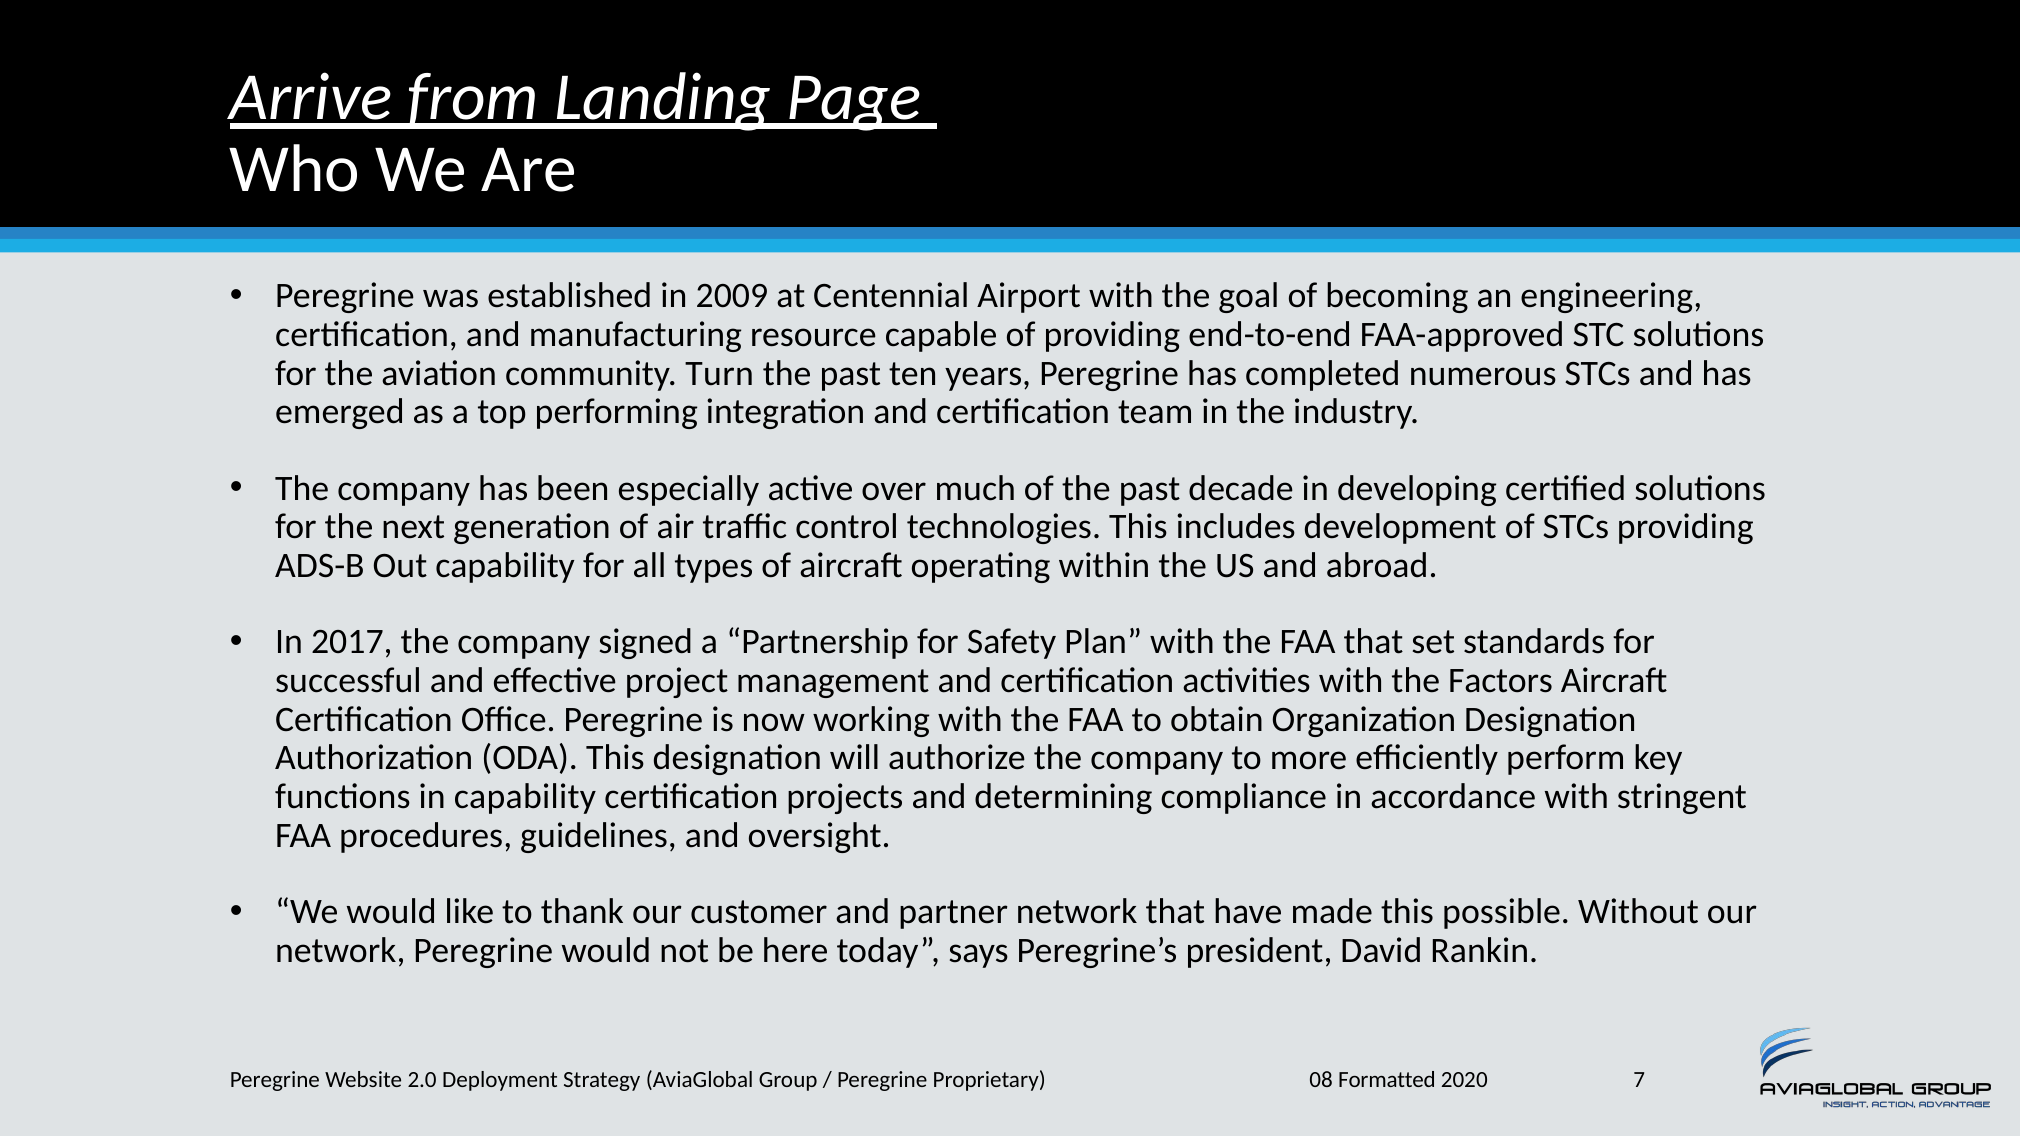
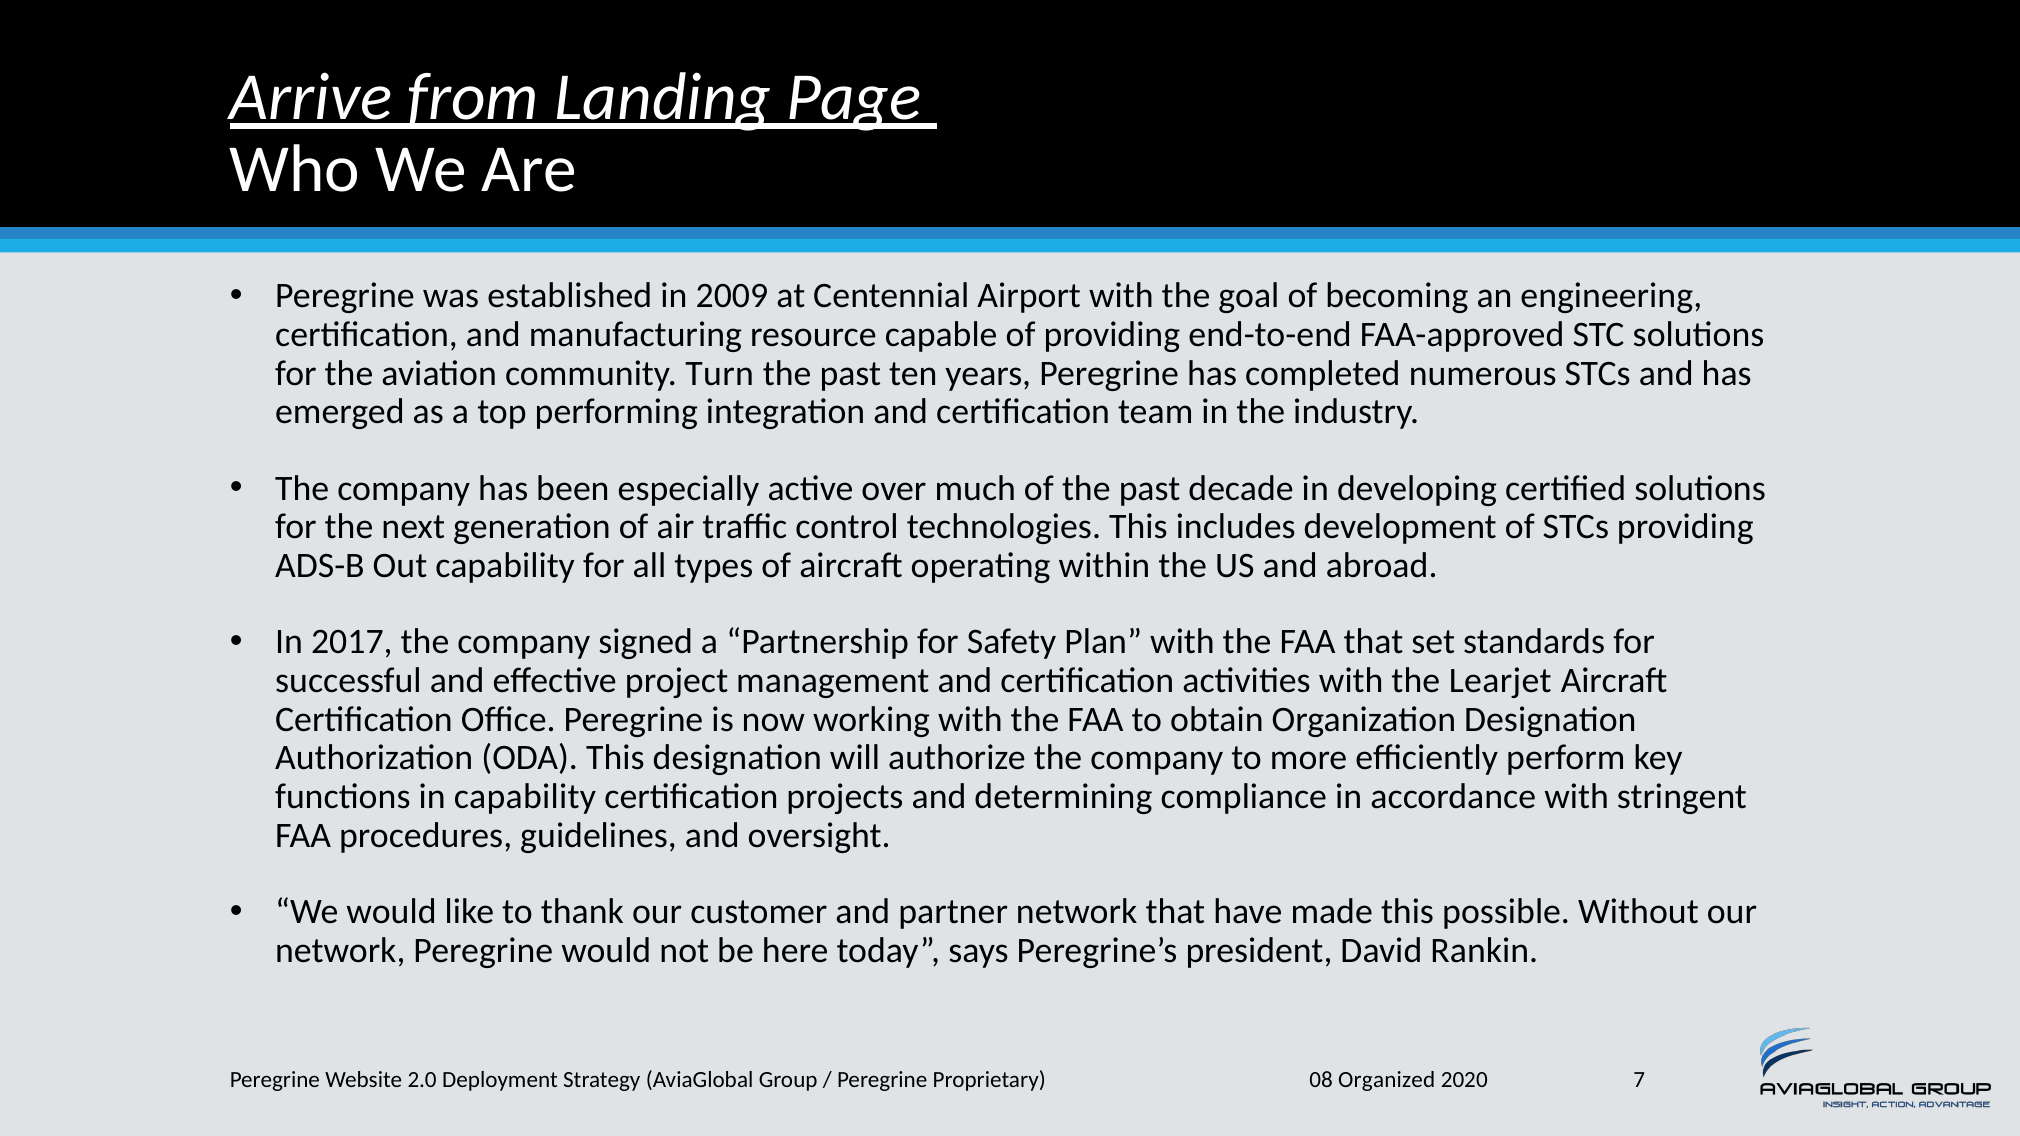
Factors: Factors -> Learjet (1500, 681)
Formatted: Formatted -> Organized (1387, 1080)
